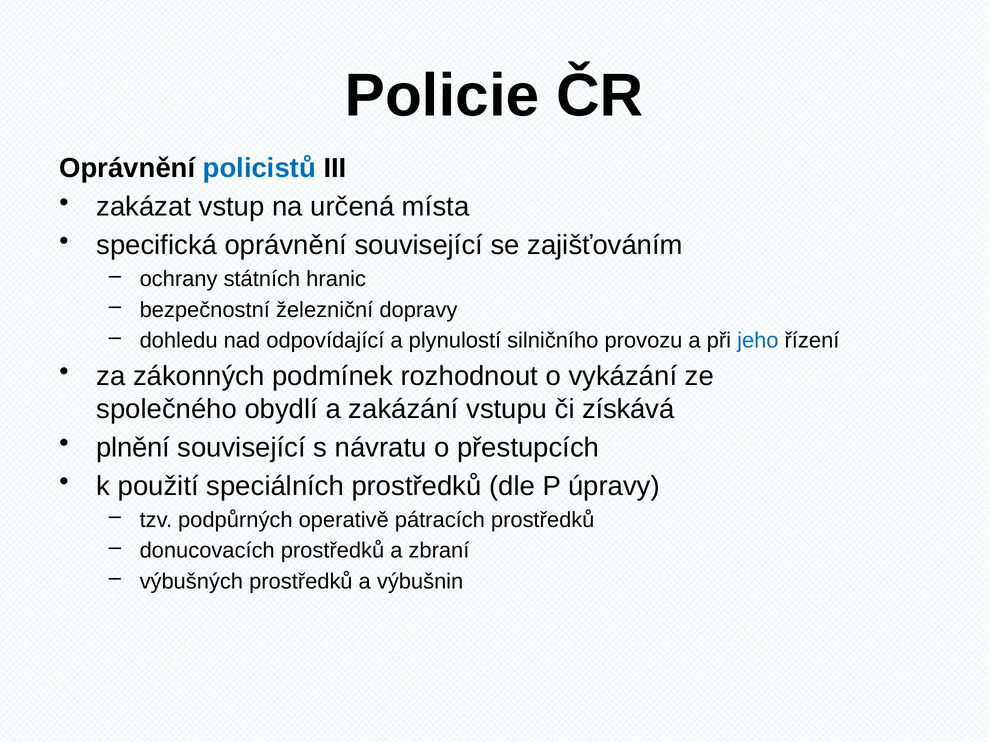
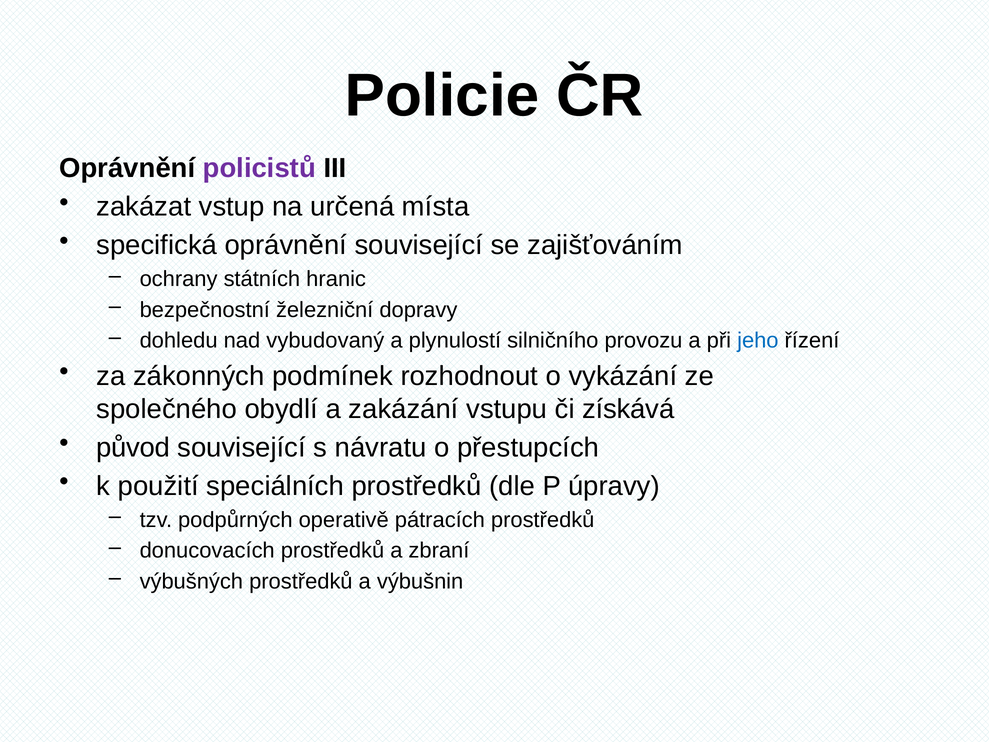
policistů colour: blue -> purple (259, 168)
odpovídající: odpovídající -> vybudovaný (325, 340)
plnění: plnění -> původ (133, 448)
